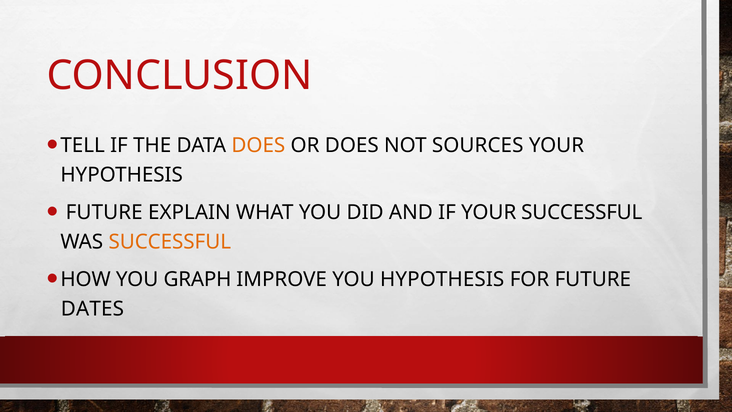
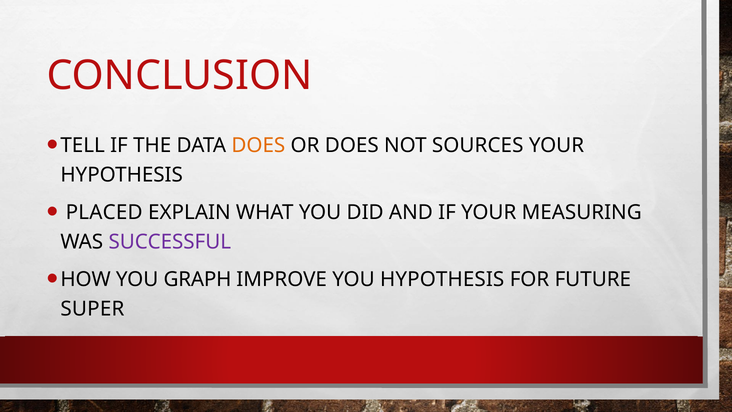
FUTURE: FUTURE -> PLACED (104, 212)
YOUR SUCCESSFUL: SUCCESSFUL -> MEASURING (582, 212)
SUCCESSFUL colour: orange -> purple (170, 242)
DATES: DATES -> SUPER (92, 309)
